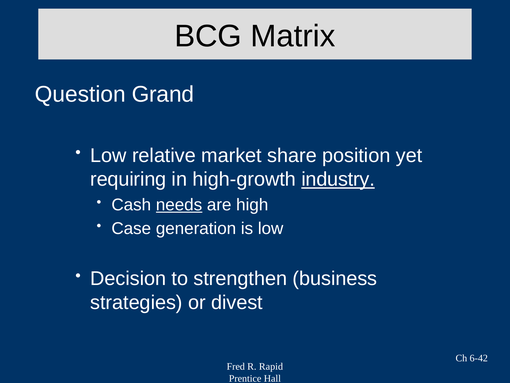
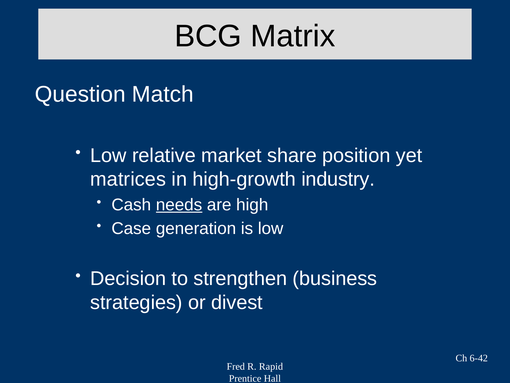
Grand: Grand -> Match (163, 94)
requiring: requiring -> matrices (128, 179)
industry underline: present -> none (338, 179)
